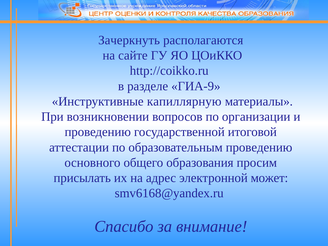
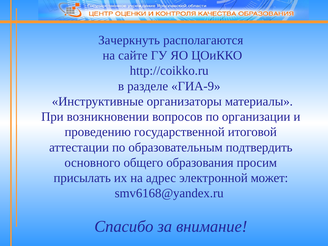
капиллярную: капиллярную -> организаторы (184, 101)
образовательным проведению: проведению -> подтвердить (259, 147)
